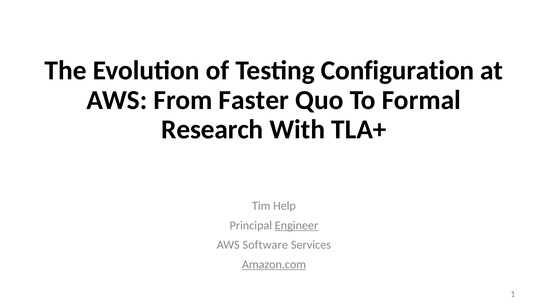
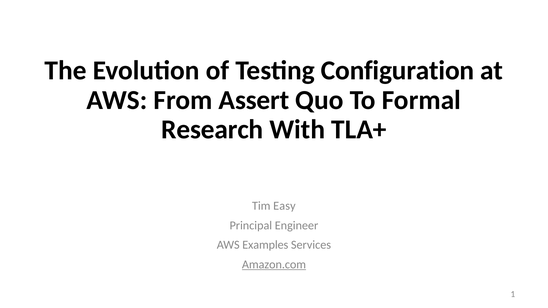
Faster: Faster -> Assert (254, 100)
Help: Help -> Easy (284, 206)
Engineer underline: present -> none (297, 226)
Software: Software -> Examples (265, 245)
